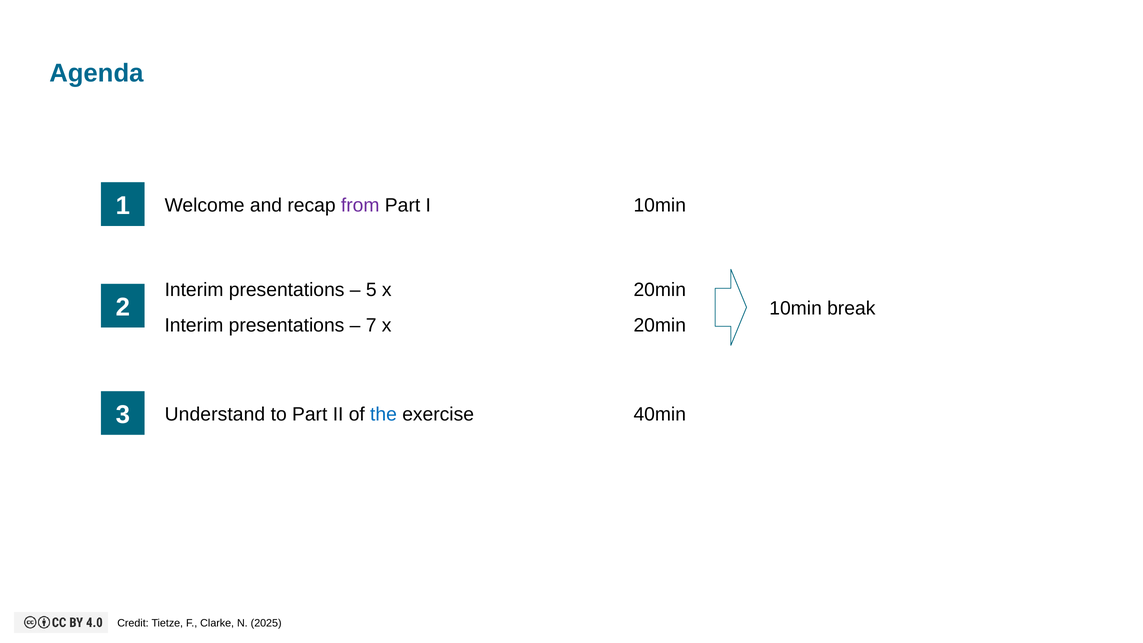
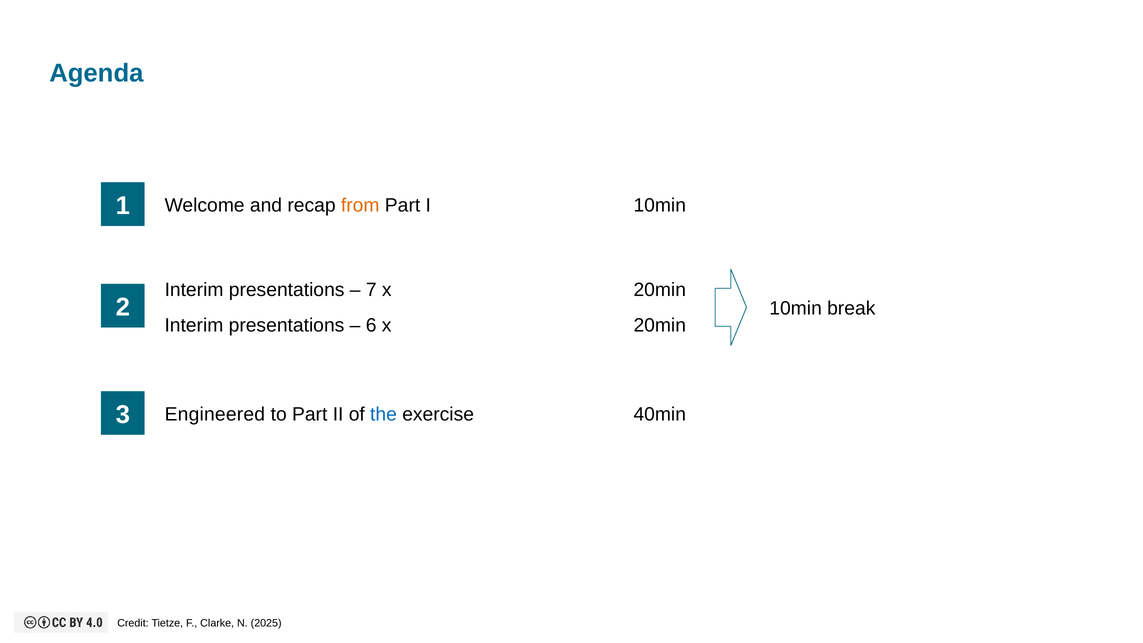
from colour: purple -> orange (360, 205)
5: 5 -> 7 (371, 290)
7: 7 -> 6 (371, 325)
Understand: Understand -> Engineered (215, 414)
